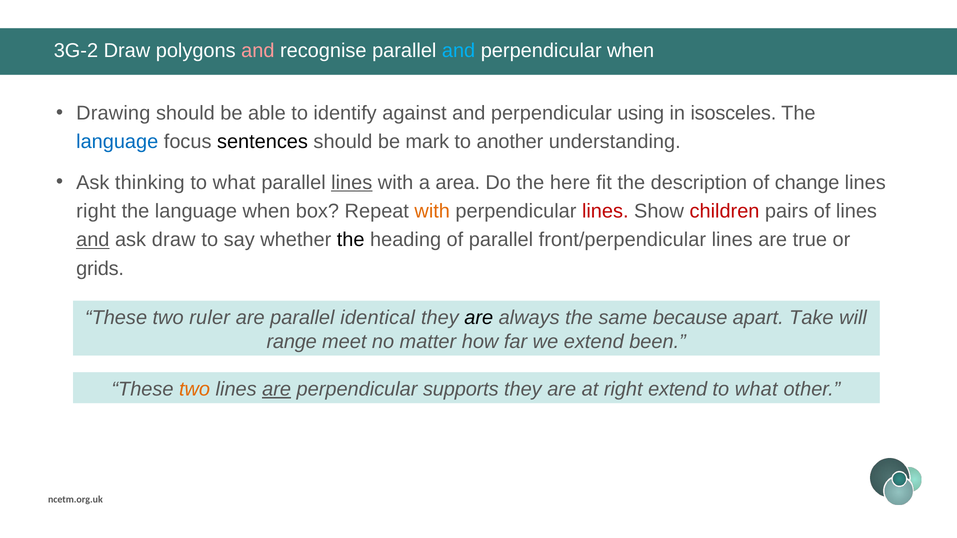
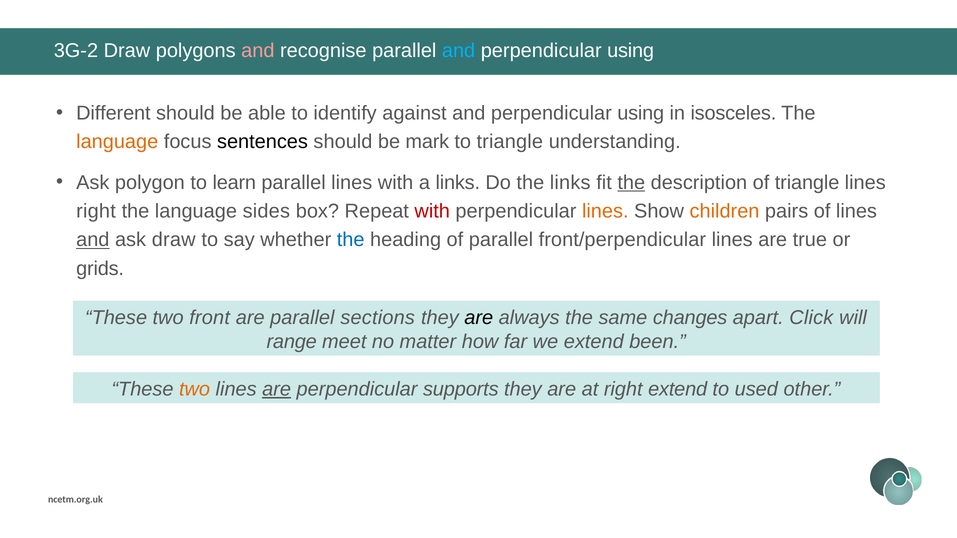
when: when -> using (631, 51)
Drawing: Drawing -> Different (113, 113)
language colour: blue -> orange (117, 142)
to another: another -> triangle (510, 142)
thinking: thinking -> polygon (150, 183)
what: what -> learn (234, 183)
lines underline: present -> none (352, 183)
a area: area -> links (458, 183)
the here: here -> links (570, 183)
the underline: none -> present (631, 183)
of change: change -> triangle (807, 183)
language when: when -> sides (266, 211)
with colour: orange -> red (432, 211)
lines colour: red -> orange (605, 211)
children colour: red -> orange (725, 211)
the colour: black -> blue (351, 240)
ruler: ruler -> front (210, 318)
identical: identical -> sections (378, 318)
because: because -> changes (690, 318)
Take: Take -> Click (811, 318)
what: what -> used (756, 389)
